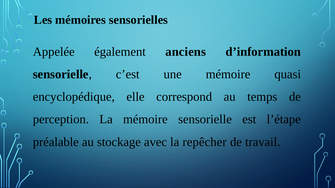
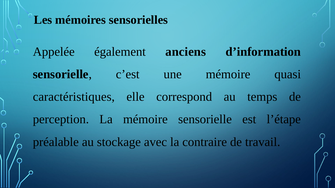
encyclopédique: encyclopédique -> caractéristiques (74, 97)
repêcher: repêcher -> contraire (205, 142)
